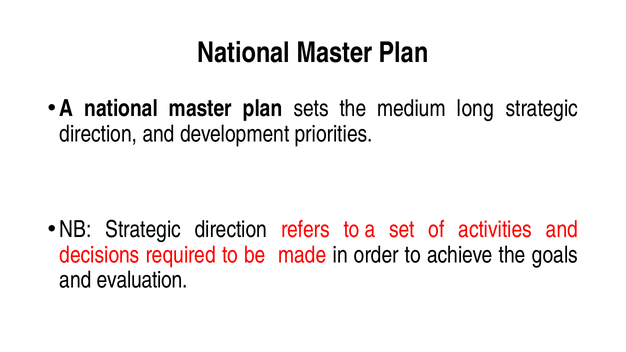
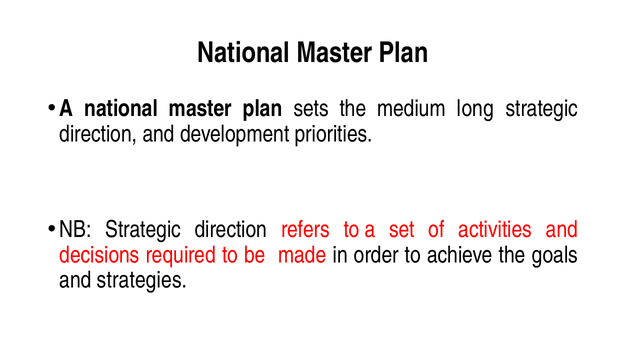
evaluation: evaluation -> strategies (142, 280)
